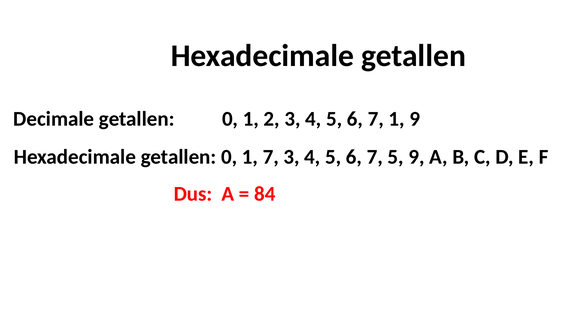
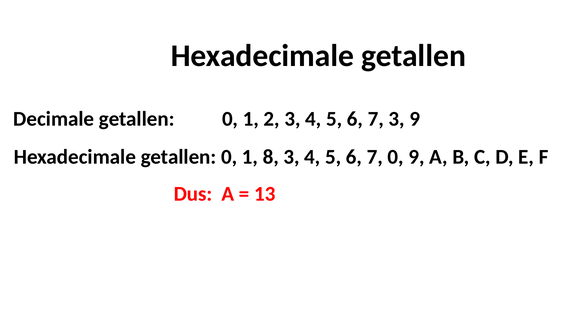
7 1: 1 -> 3 (397, 119)
1 7: 7 -> 8 (271, 157)
7 5: 5 -> 0 (396, 157)
84: 84 -> 13 (265, 194)
